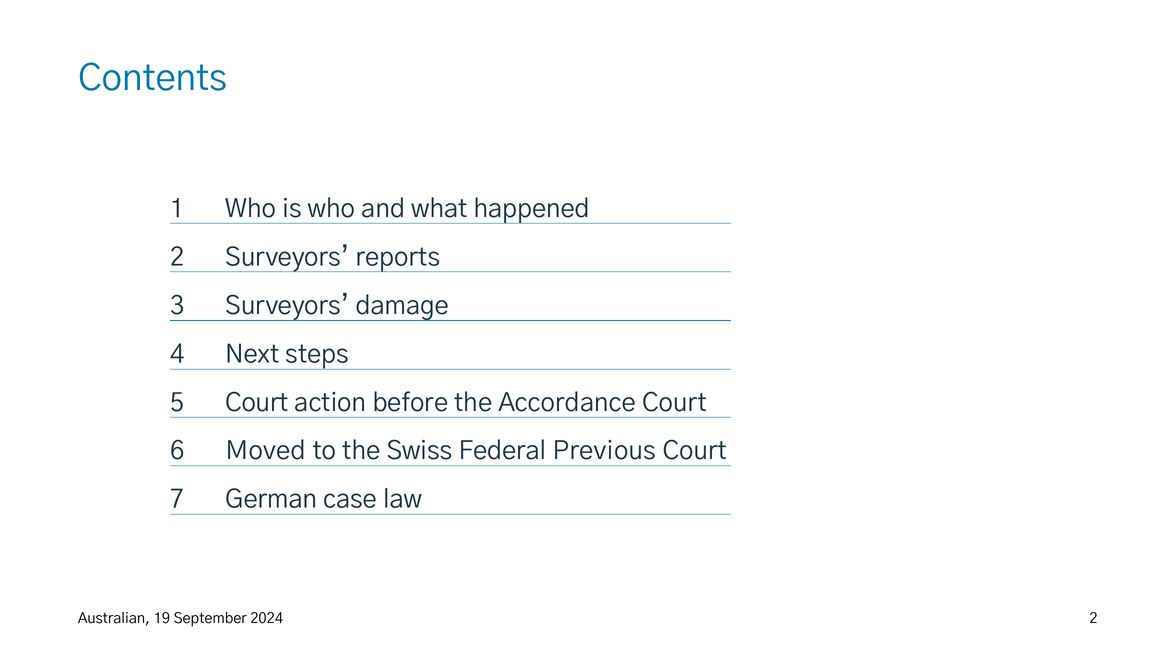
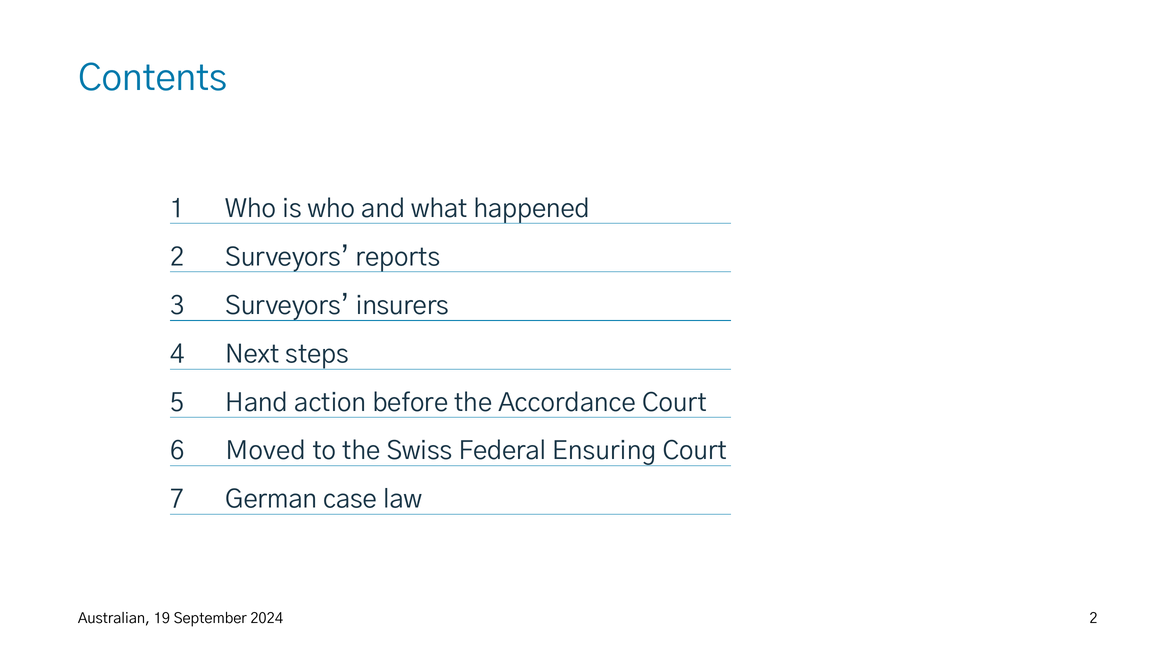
damage: damage -> insurers (402, 306)
Court: Court -> Hand (257, 403)
Previous: Previous -> Ensuring (604, 451)
